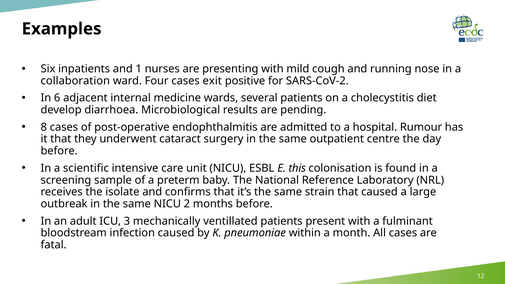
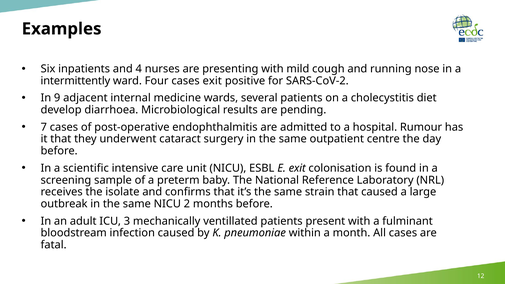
1: 1 -> 4 (139, 69)
collaboration: collaboration -> intermittently (75, 81)
6: 6 -> 9 (57, 98)
8: 8 -> 7 (44, 127)
E this: this -> exit (297, 168)
